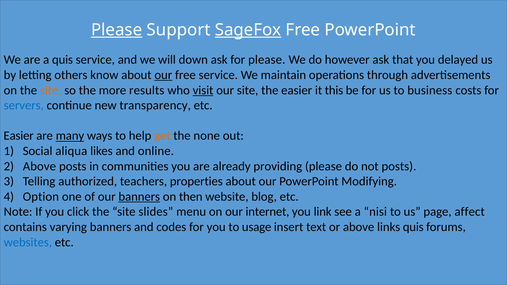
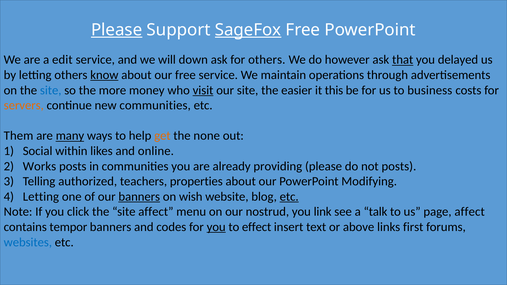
a quis: quis -> edit (62, 60)
for please: please -> others (267, 60)
that underline: none -> present (403, 60)
know underline: none -> present (104, 75)
our underline: present -> none (163, 75)
site colour: orange -> blue (51, 90)
results: results -> money (147, 90)
servers colour: blue -> orange (24, 105)
new transparency: transparency -> communities (155, 105)
Easier: Easier -> Them (19, 136)
aliqua: aliqua -> within (71, 151)
Above: Above -> Works (39, 166)
Option: Option -> Letting (41, 197)
then: then -> wish (191, 197)
etc underline: none -> present (289, 197)
site slides: slides -> affect (156, 212)
internet: internet -> nostrud (267, 212)
nisi: nisi -> talk (375, 212)
varying: varying -> tempor (68, 227)
you underline: none -> present (216, 227)
usage: usage -> effect (257, 227)
links quis: quis -> first (413, 227)
